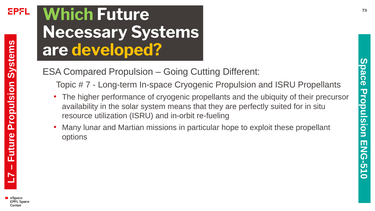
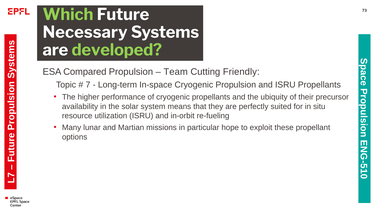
developed colour: yellow -> light green (117, 50)
Going: Going -> Team (176, 72)
Different: Different -> Friendly (241, 72)
